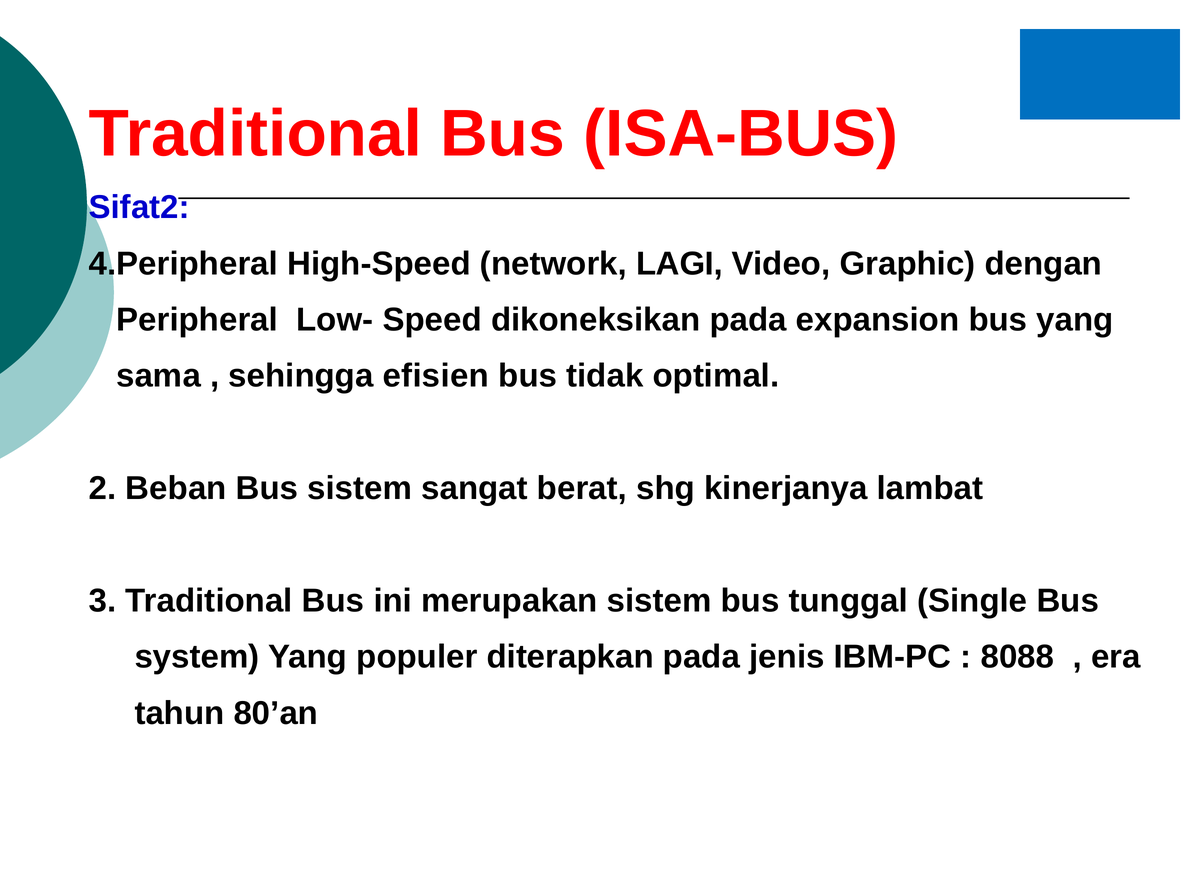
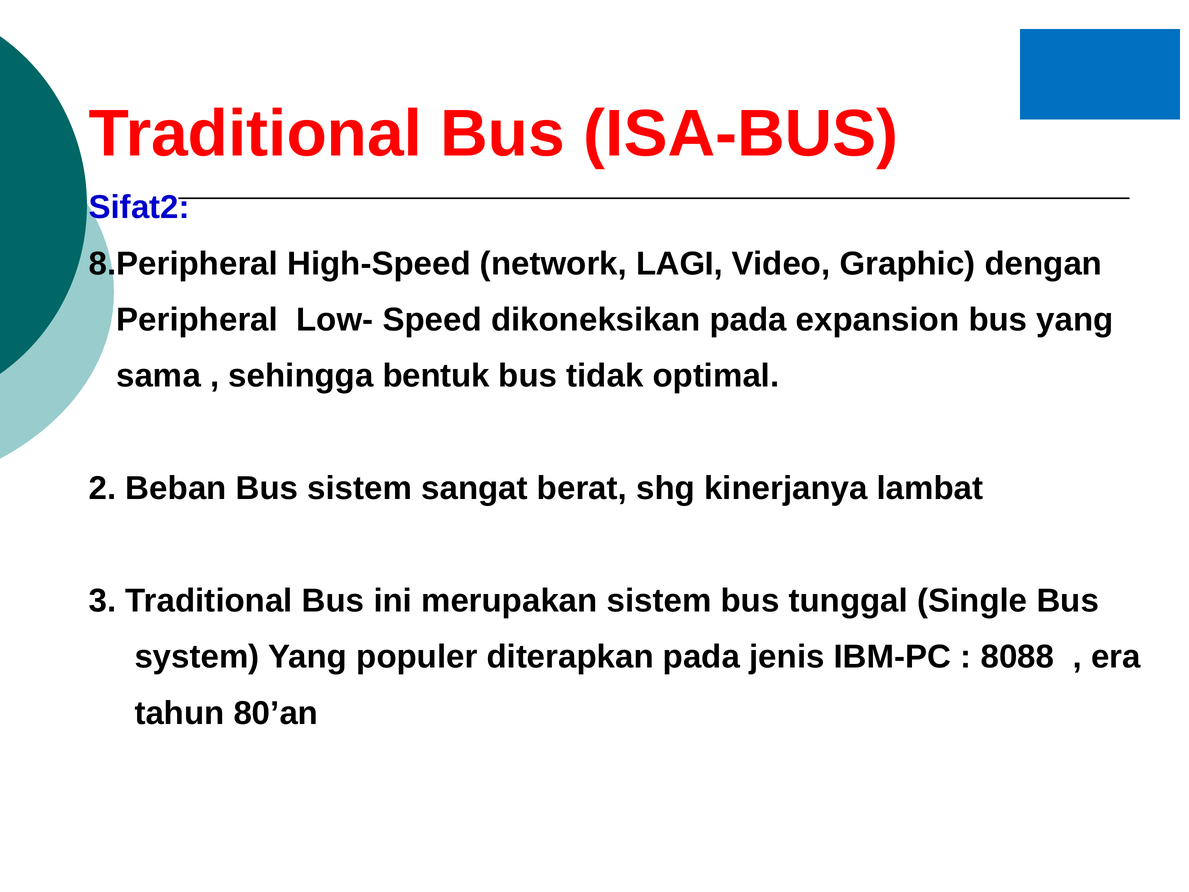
4.Peripheral: 4.Peripheral -> 8.Peripheral (183, 264)
efisien: efisien -> bentuk (436, 376)
